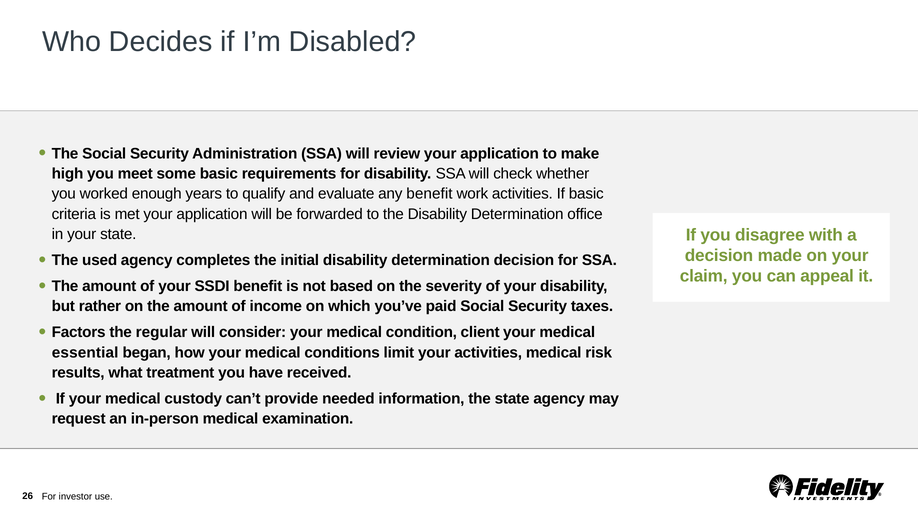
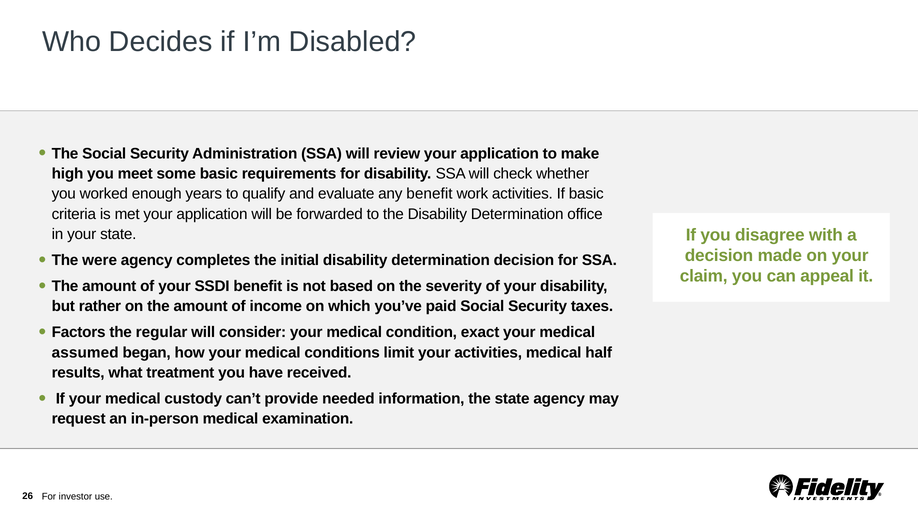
used: used -> were (100, 260)
client: client -> exact (480, 332)
essential: essential -> assumed (85, 352)
risk: risk -> half (599, 352)
